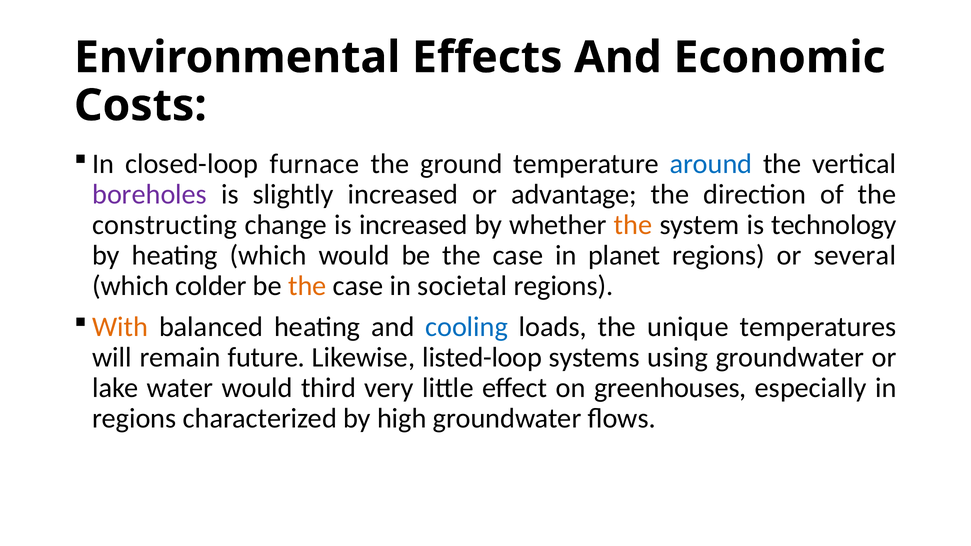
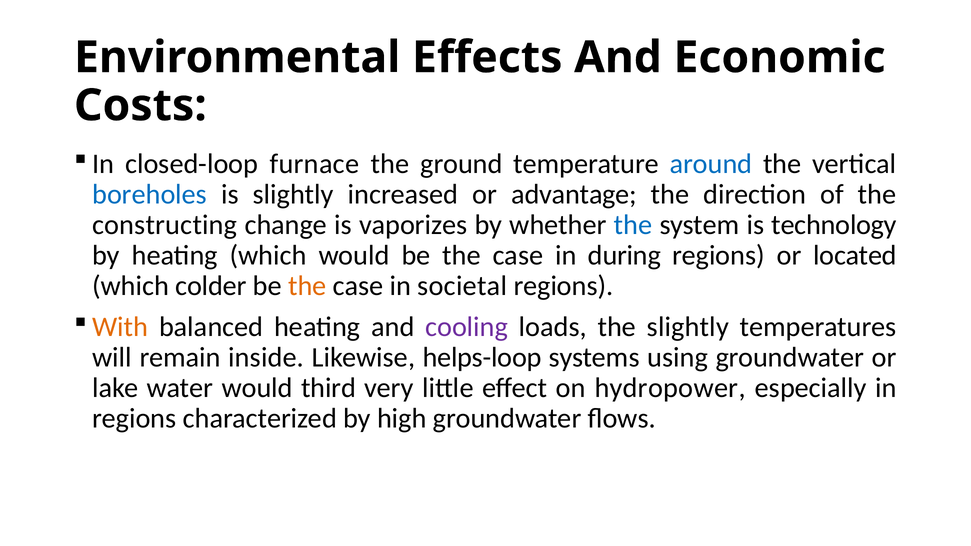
boreholes colour: purple -> blue (150, 195)
is increased: increased -> vaporizes (413, 225)
the colour: orange -> blue (633, 225)
planet: planet -> during (624, 256)
several: several -> located (855, 256)
cooling colour: blue -> purple (467, 327)
the unique: unique -> slightly (688, 327)
future: future -> inside (266, 357)
listed-loop: listed-loop -> helps-loop (482, 357)
greenhouses: greenhouses -> hydropower (670, 388)
